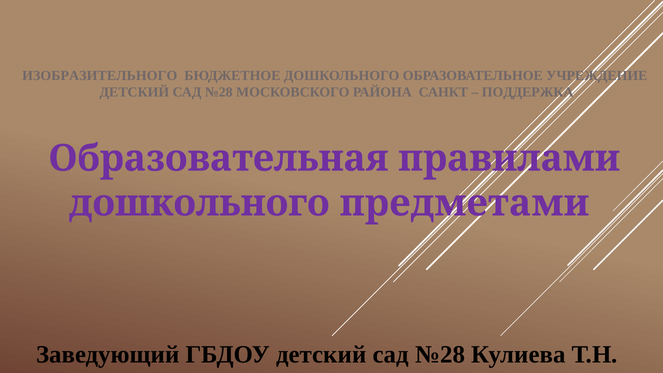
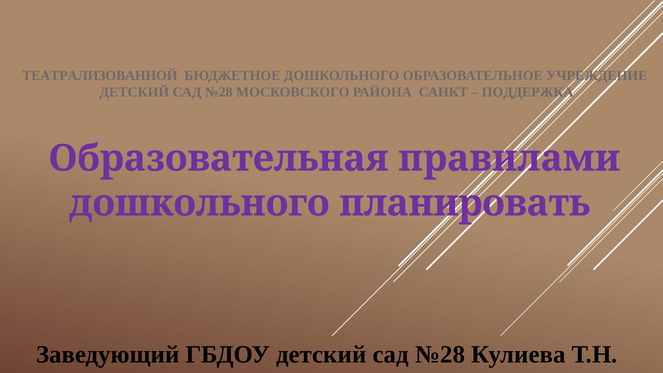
ИЗОБРАЗИТЕЛЬНОГО: ИЗОБРАЗИТЕЛЬНОГО -> ТЕАТРАЛИЗОВАННОЙ (100, 76)
предметами: предметами -> планировать (465, 203)
